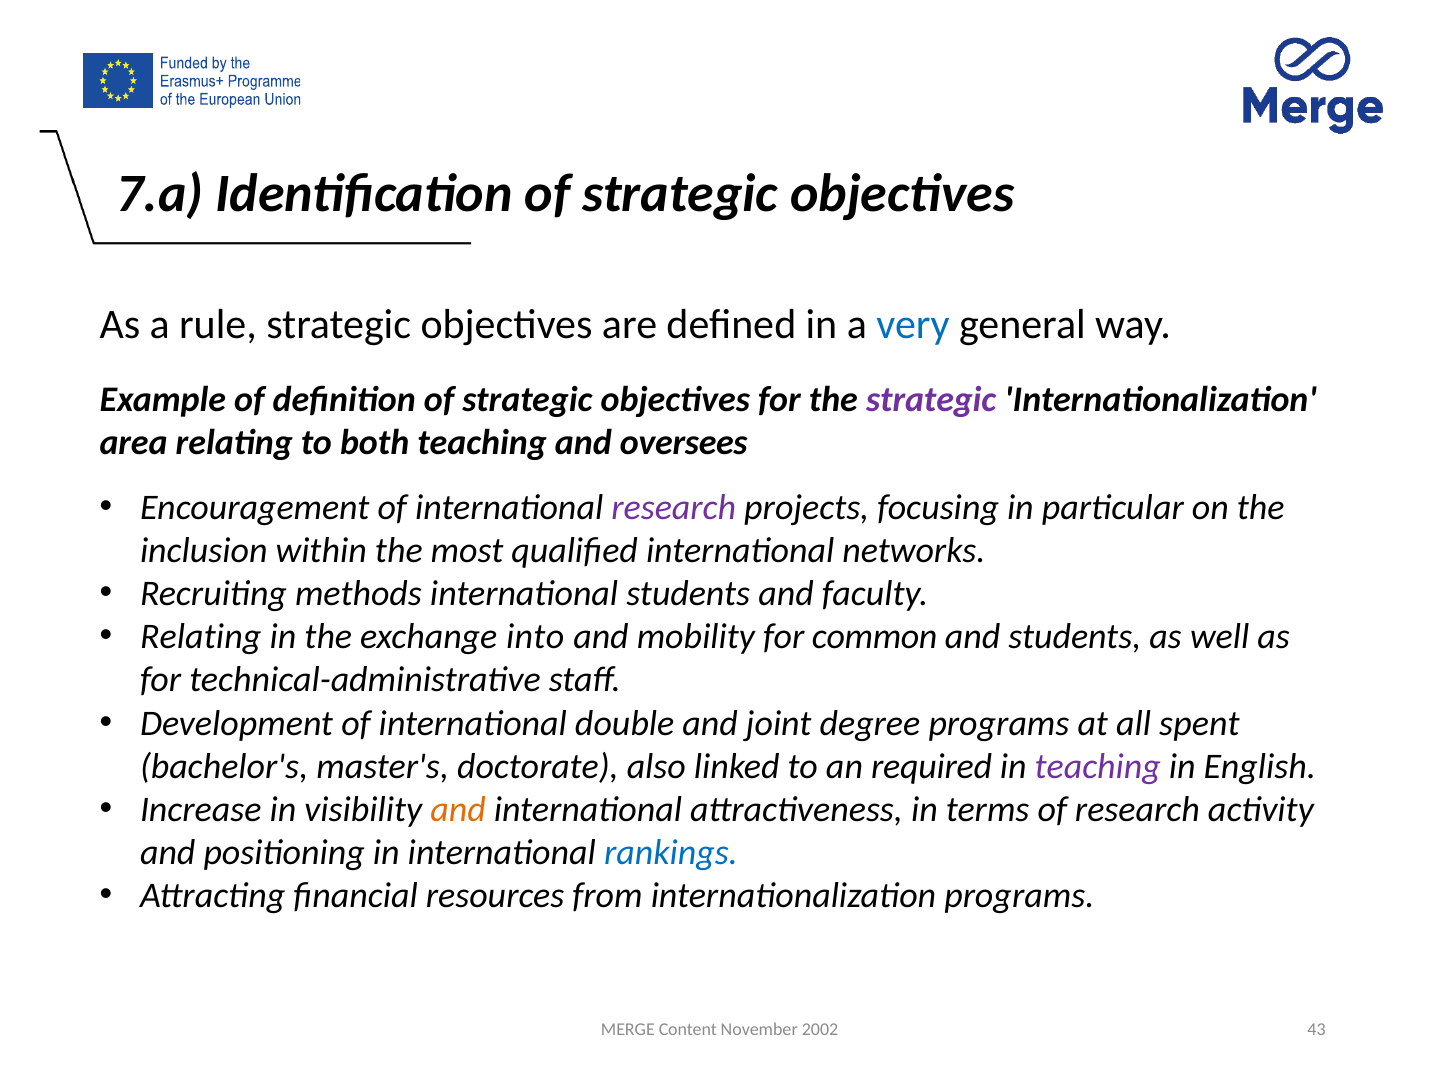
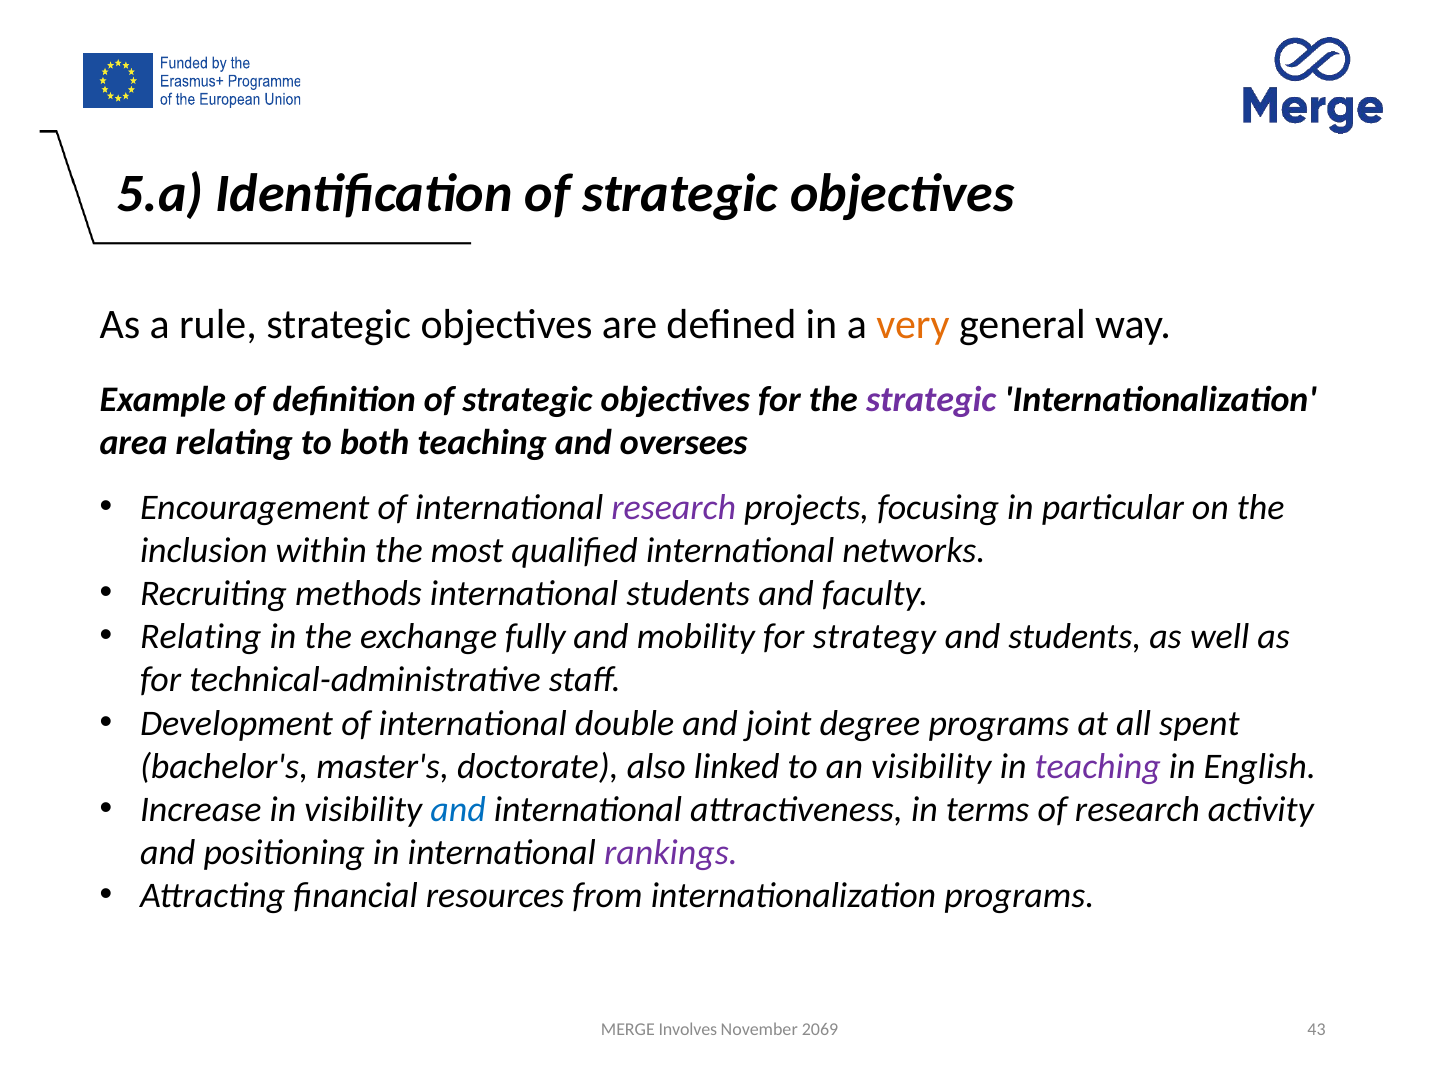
7.a: 7.a -> 5.a (160, 194)
very colour: blue -> orange (913, 324)
into: into -> fully (536, 637)
common: common -> strategy (874, 637)
an required: required -> visibility (931, 767)
and colour: orange -> blue (458, 810)
rankings colour: blue -> purple (671, 853)
Content: Content -> Involves (688, 1030)
2002: 2002 -> 2069 (820, 1030)
